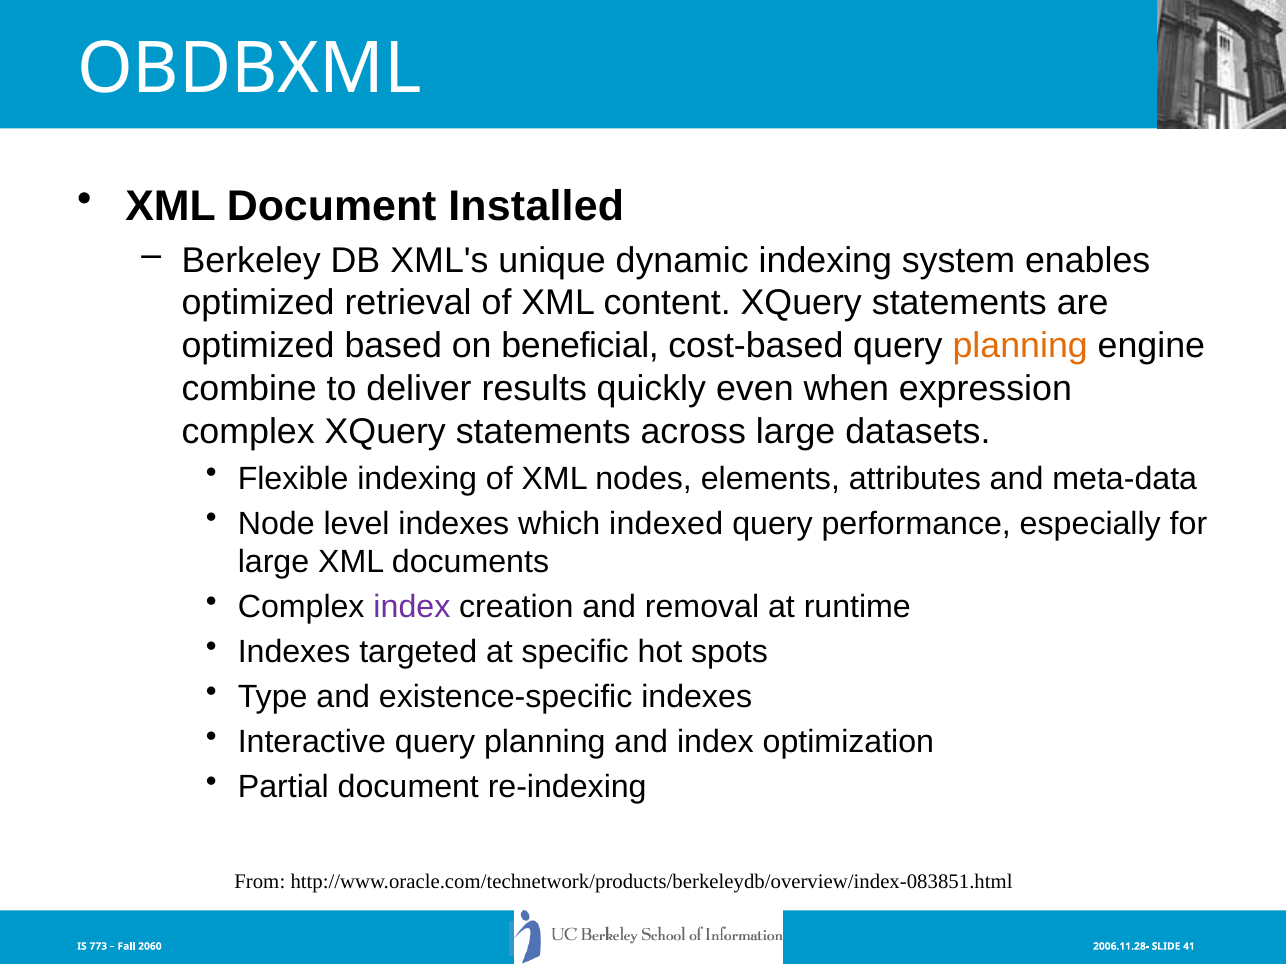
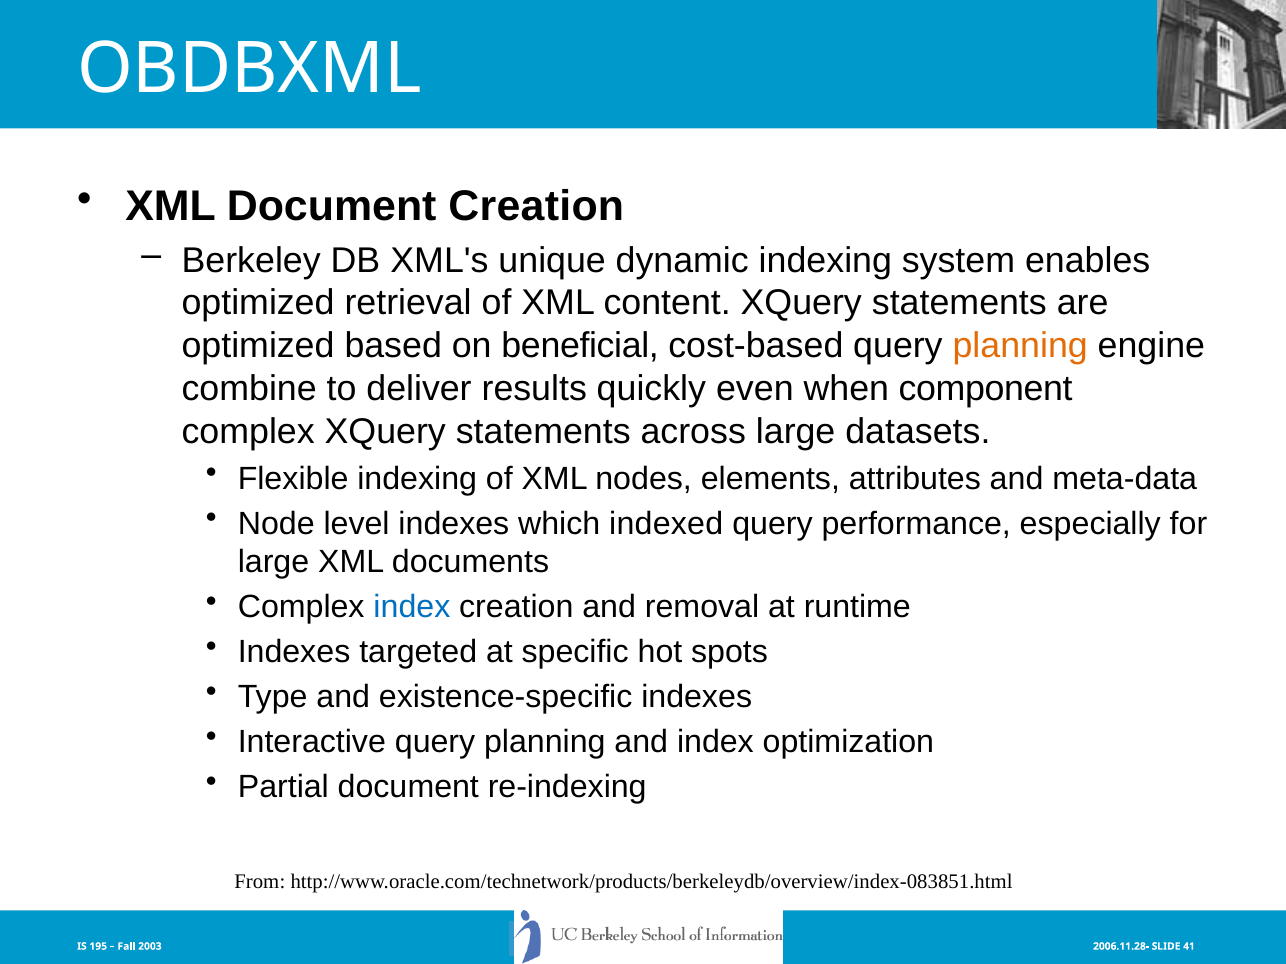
Document Installed: Installed -> Creation (536, 207)
expression: expression -> component (986, 389)
index colour: purple -> blue (412, 607)
773: 773 -> 195 (98, 947)
2060: 2060 -> 2003 (150, 947)
